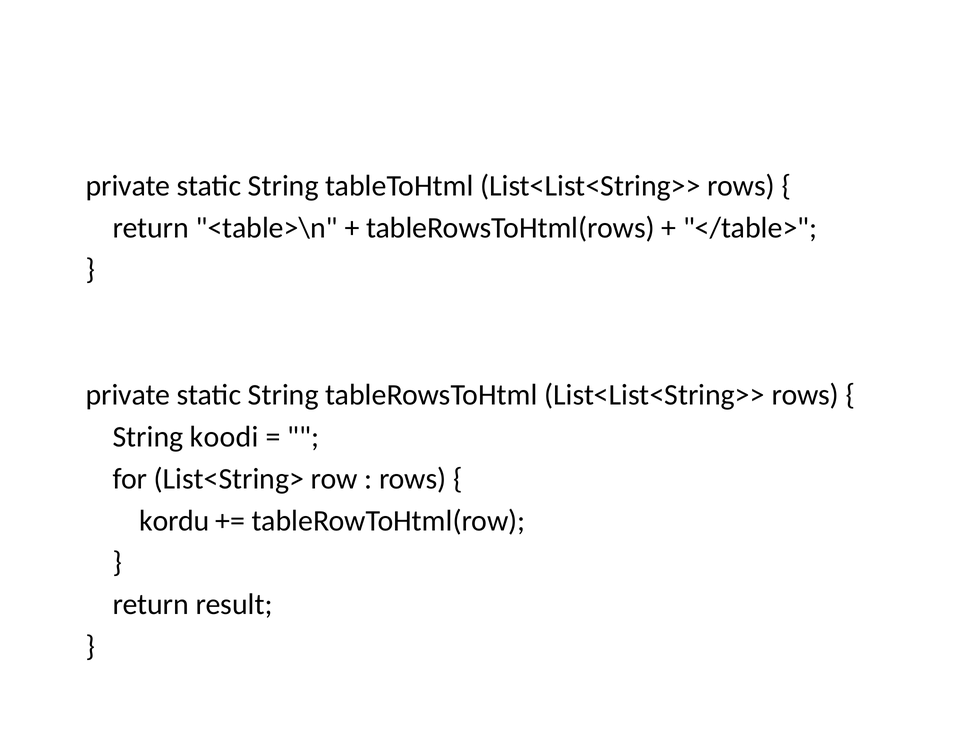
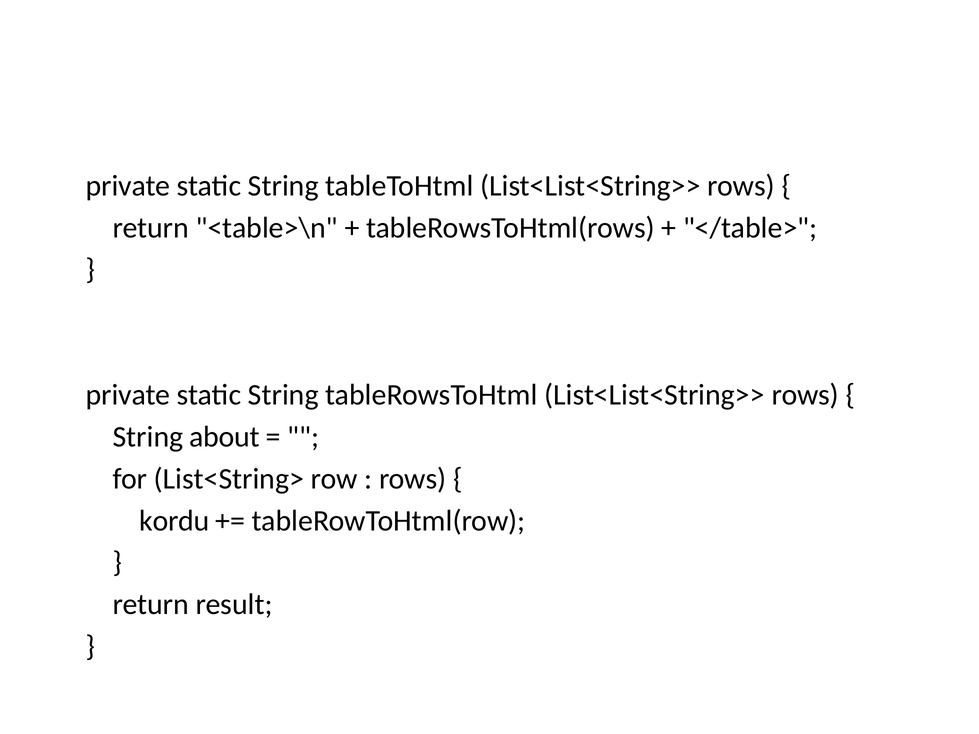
koodi: koodi -> about (225, 437)
